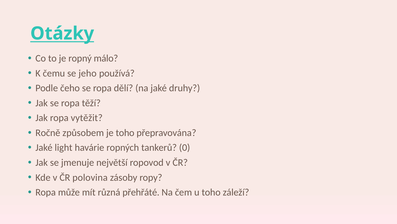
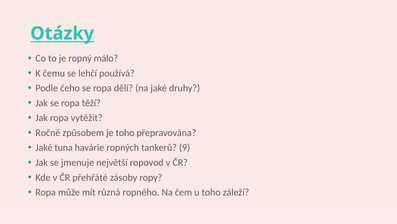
jeho: jeho -> lehčí (88, 73)
light: light -> tuna (64, 147)
0: 0 -> 9 (185, 147)
polovina: polovina -> přehřáté (90, 177)
přehřáté: přehřáté -> ropného (141, 192)
